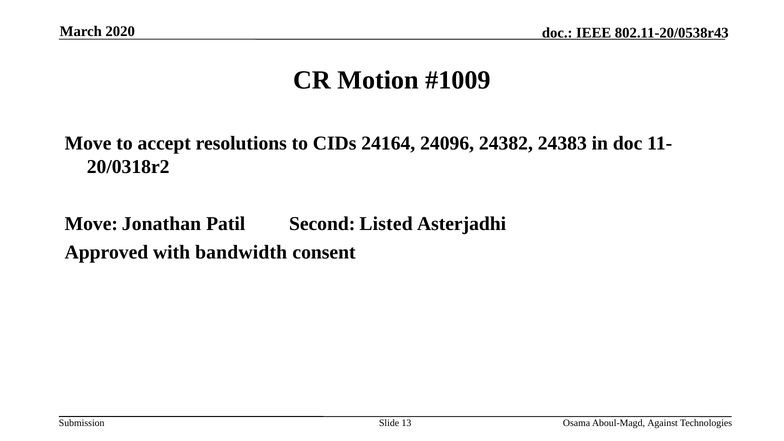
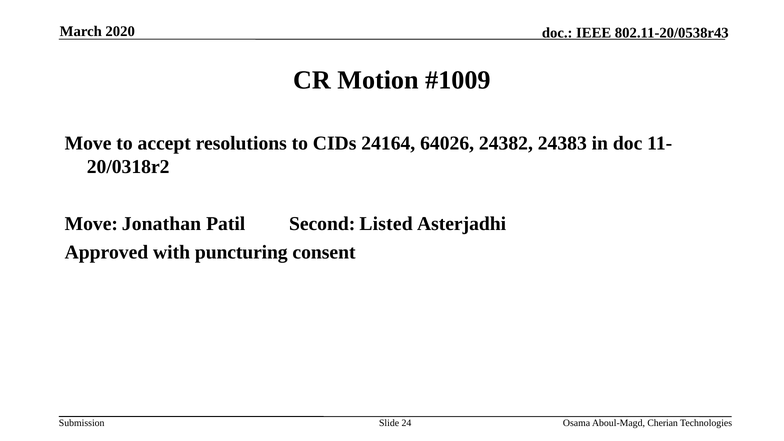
24096: 24096 -> 64026 (447, 143)
bandwidth: bandwidth -> puncturing (241, 252)
13: 13 -> 24 (406, 423)
Against: Against -> Cherian (663, 423)
